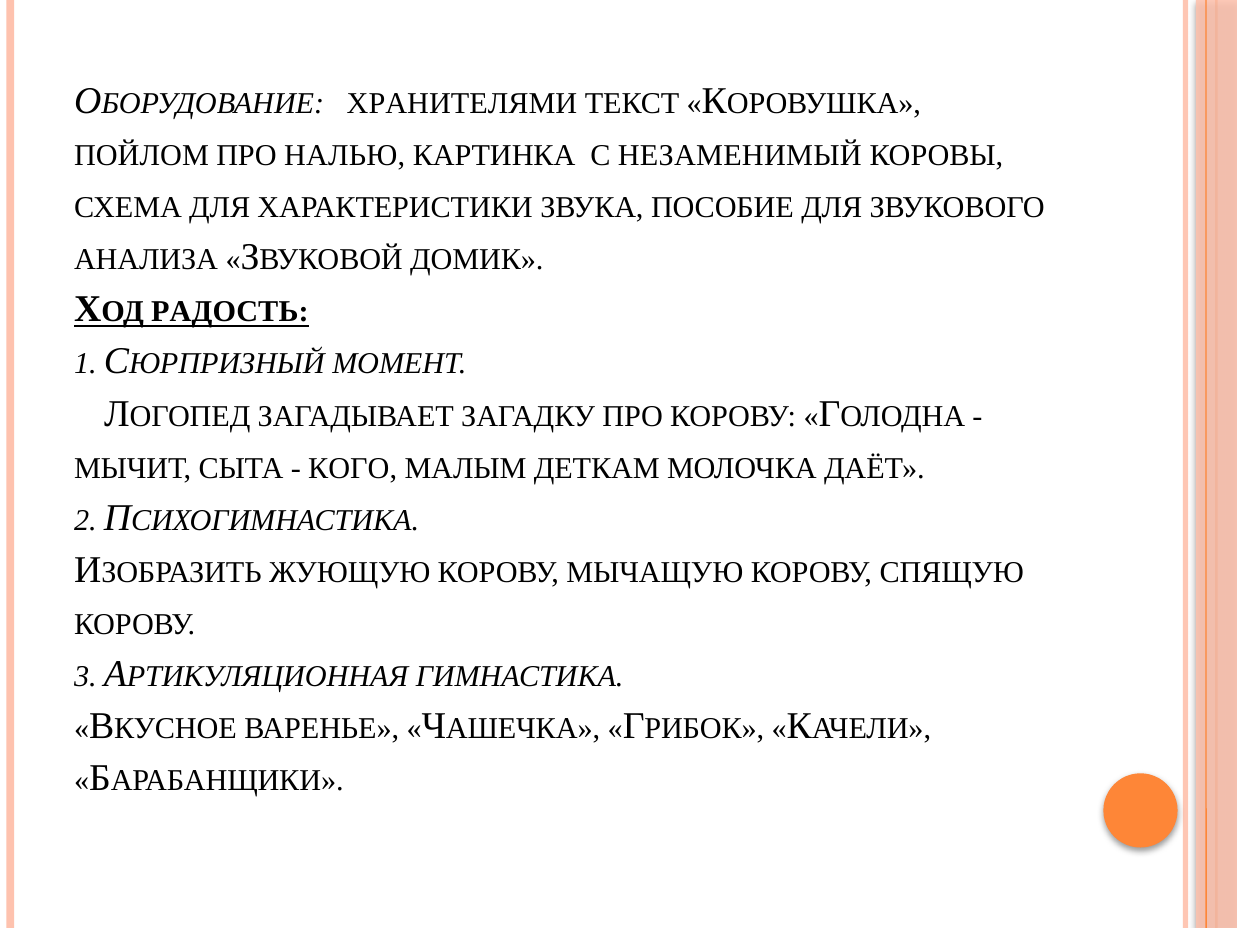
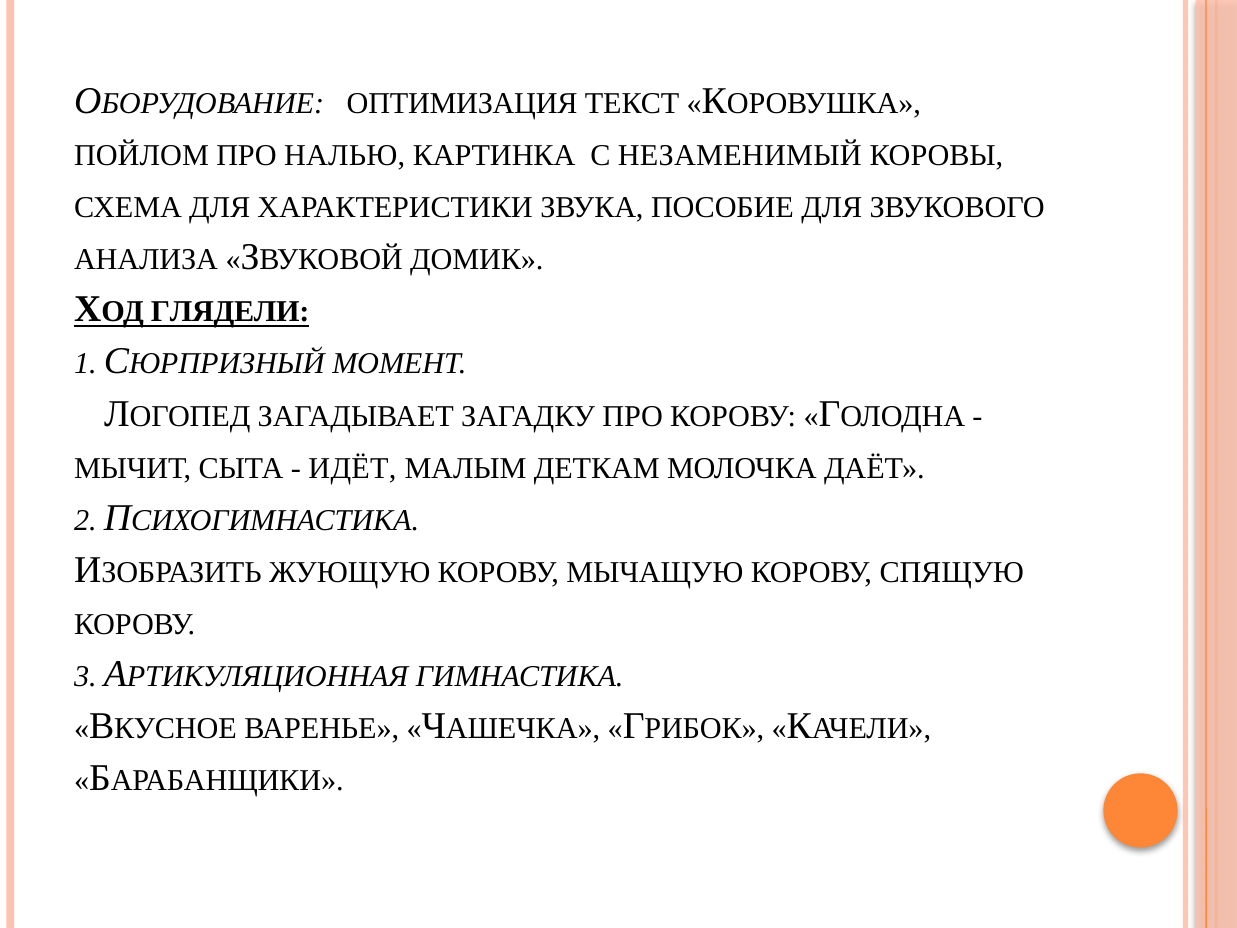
ХРАНИТЕЛЯМИ: ХРАНИТЕЛЯМИ -> ОПТИМИЗАЦИЯ (462, 104)
РАДОСТЬ: РАДОСТЬ -> ГЛЯДЕЛИ (230, 312)
КОГО: КОГО -> ИДЁТ (352, 468)
